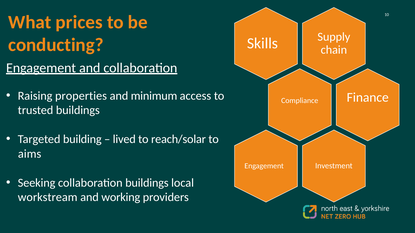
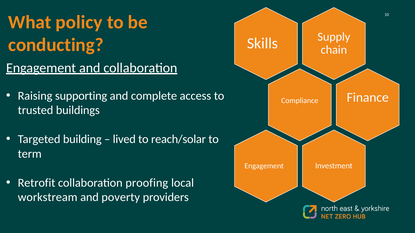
prices: prices -> policy (79, 22)
properties: properties -> supporting (81, 96)
minimum: minimum -> complete (154, 96)
aims: aims -> term (30, 154)
Seeking: Seeking -> Retrofit (37, 183)
collaboration buildings: buildings -> proofing (147, 183)
working: working -> poverty (121, 198)
